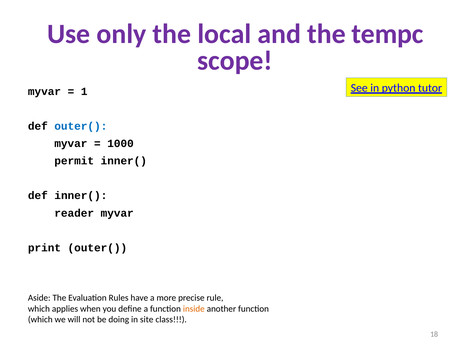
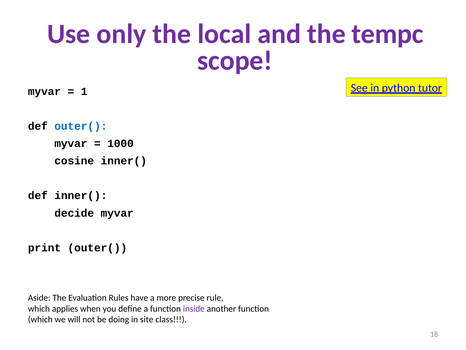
permit: permit -> cosine (74, 161)
reader: reader -> decide (74, 213)
inside colour: orange -> purple (194, 308)
